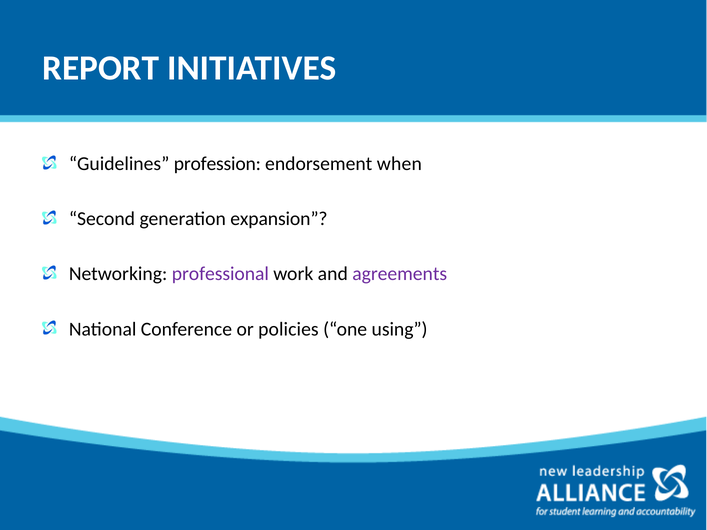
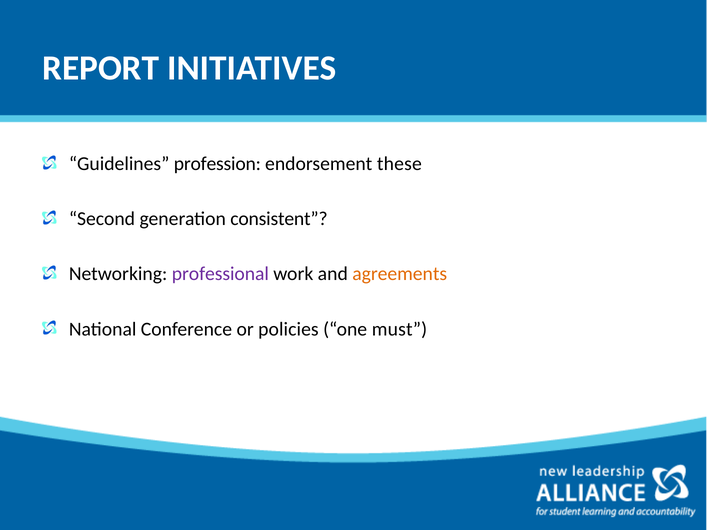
when: when -> these (399, 164)
expansion: expansion -> consistent (279, 219)
agreements colour: purple -> orange (400, 274)
using: using -> must (399, 329)
